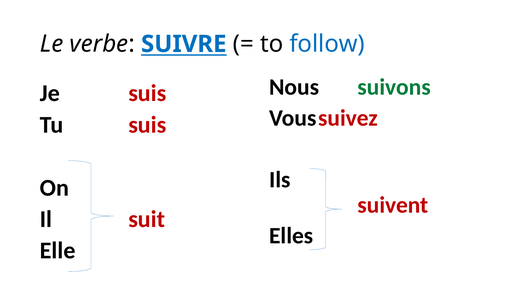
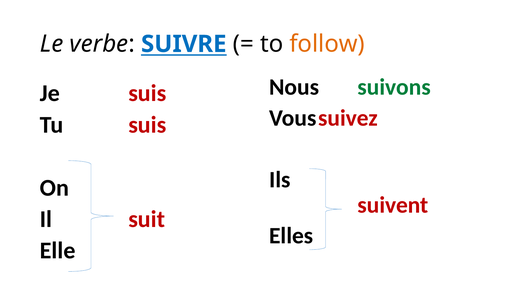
follow colour: blue -> orange (327, 44)
